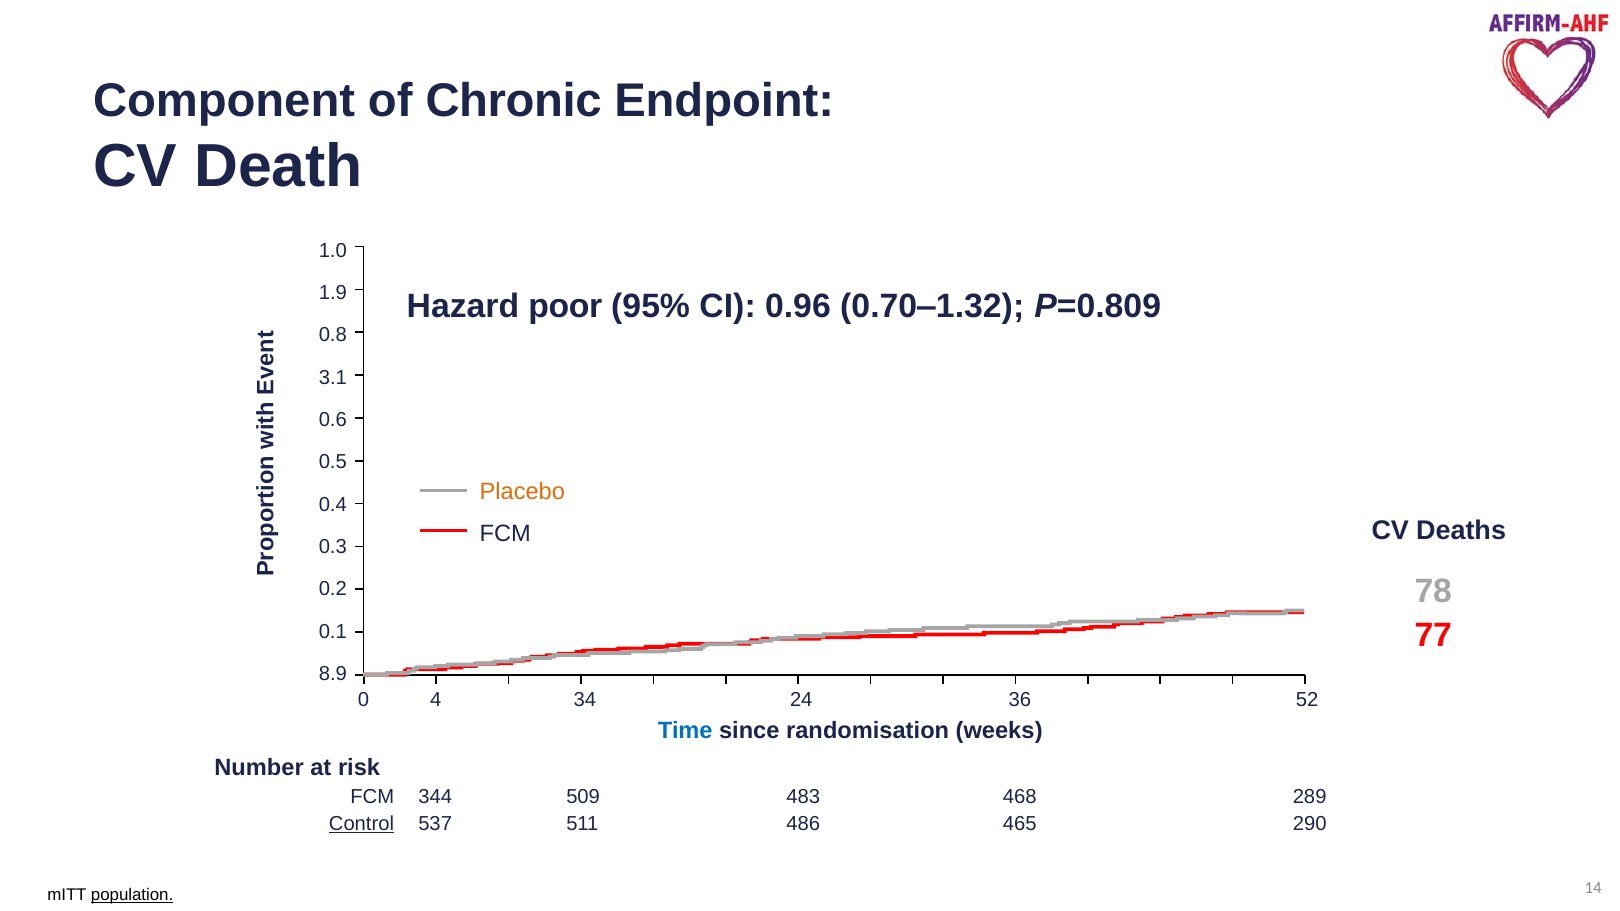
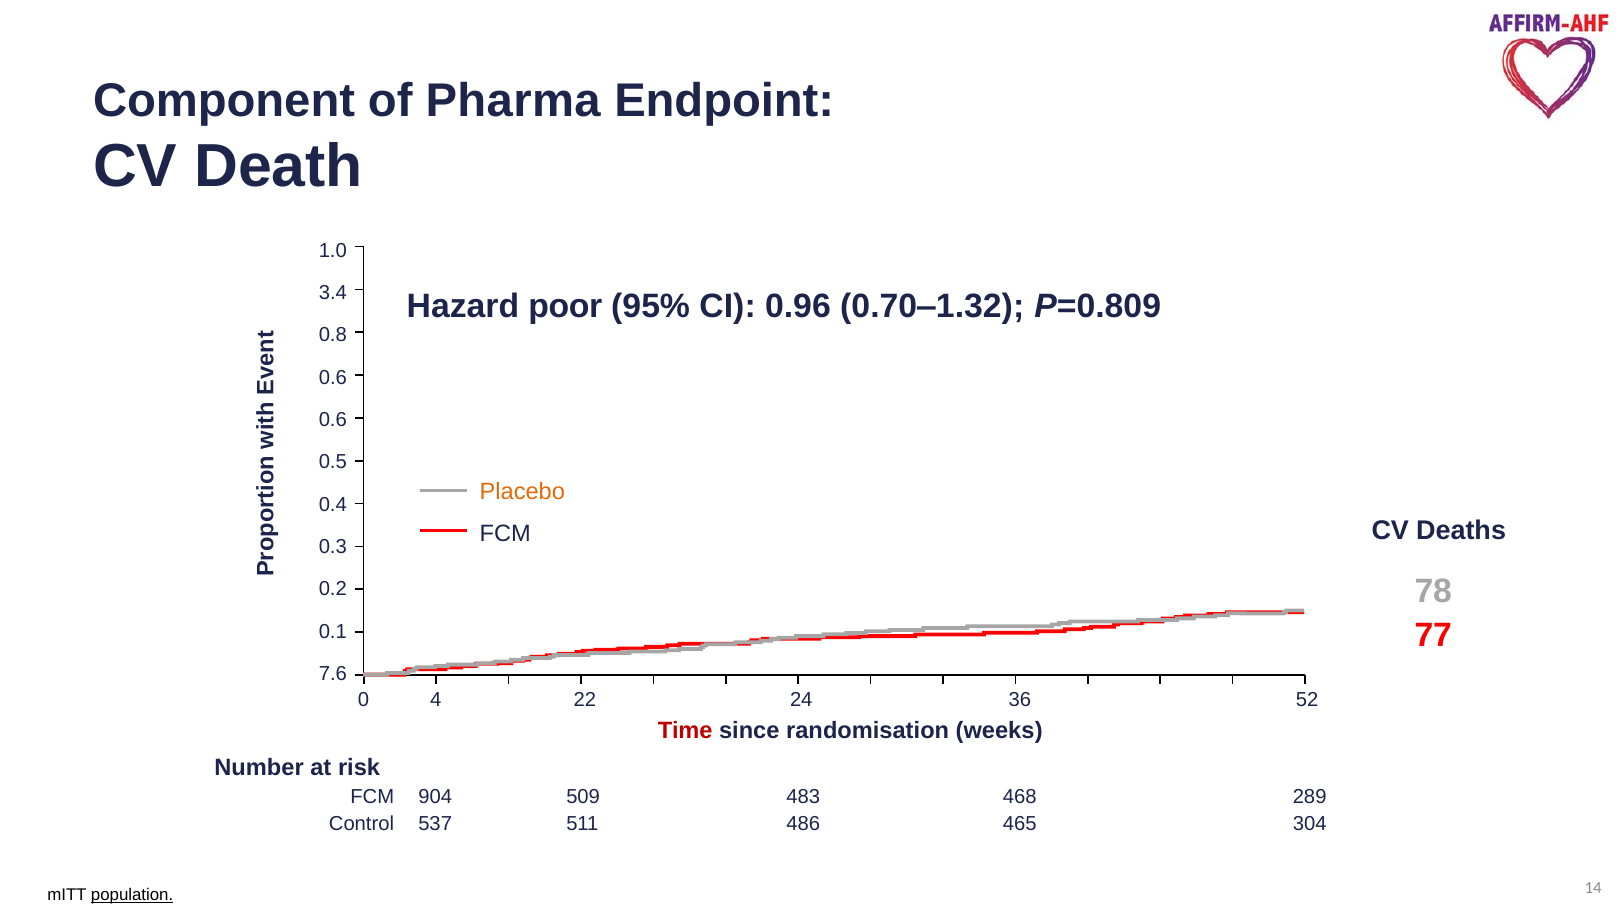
Chronic: Chronic -> Pharma (513, 101)
1.9: 1.9 -> 3.4 (333, 293)
3.1: 3.1 -> 0.6 (333, 378)
8.9: 8.9 -> 7.6 (333, 674)
34: 34 -> 22 (585, 700)
Time colour: blue -> red (685, 731)
344: 344 -> 904 (435, 797)
Control underline: present -> none (361, 824)
290: 290 -> 304 (1310, 824)
